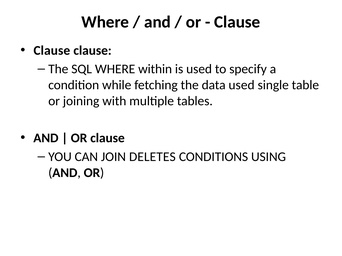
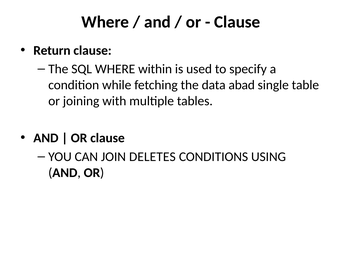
Clause: Clause -> Return (52, 51)
data used: used -> abad (242, 85)
